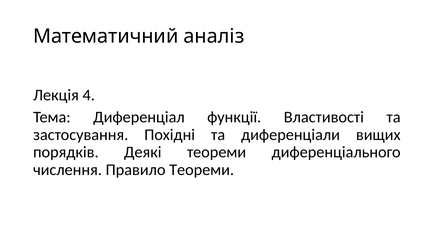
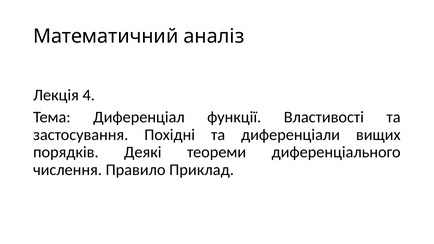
Правило Теореми: Теореми -> Приклад (202, 170)
